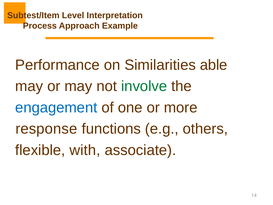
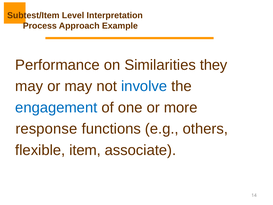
able: able -> they (214, 65)
involve colour: green -> blue (144, 86)
with: with -> item (85, 150)
